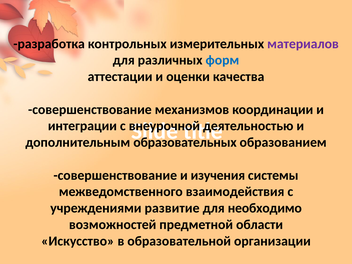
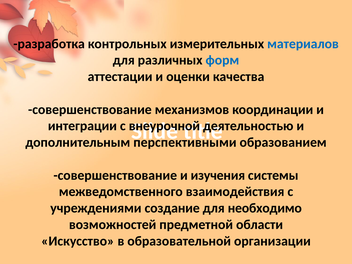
материалов colour: purple -> blue (303, 44)
образовательных: образовательных -> перспективными (185, 142)
развитие: развитие -> создание (172, 208)
